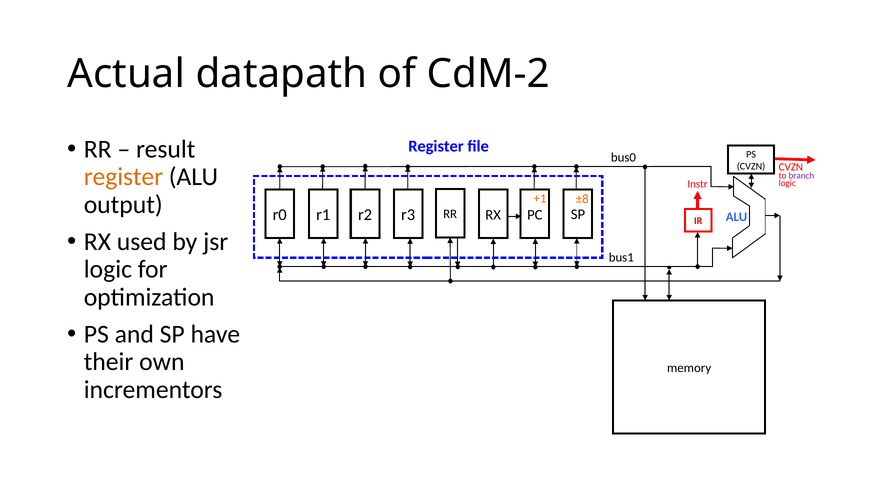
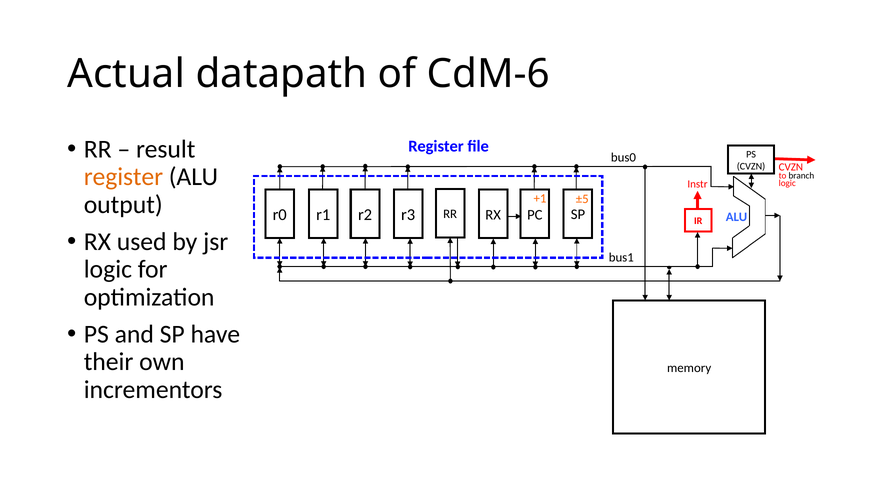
CdM-2: CdM-2 -> CdM-6 (488, 74)
branch colour: purple -> black (801, 176)
±8: ±8 -> ±5 (582, 199)
